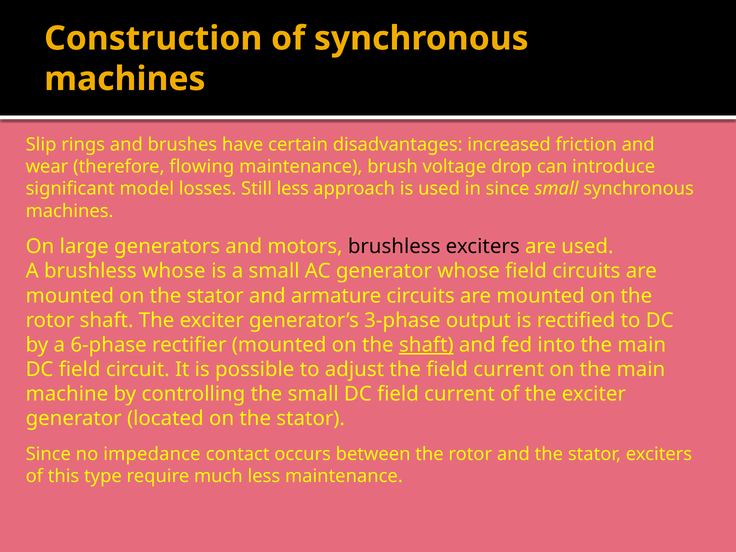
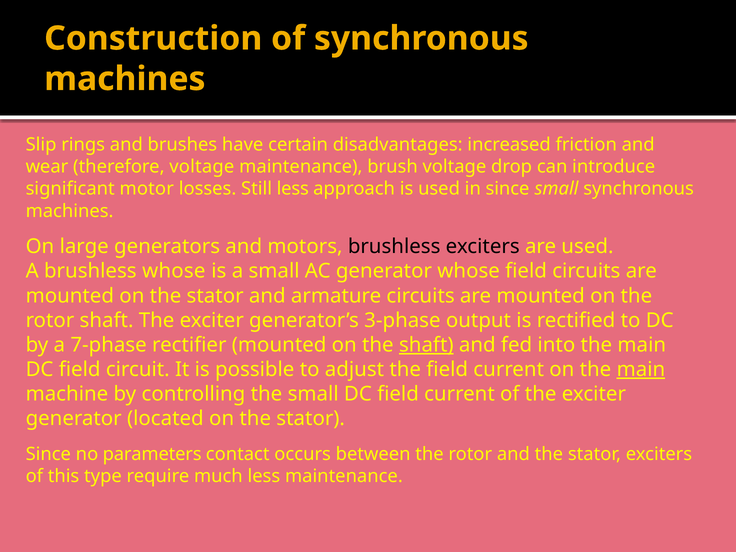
therefore flowing: flowing -> voltage (202, 167)
model: model -> motor (147, 189)
6-phase: 6-phase -> 7-phase (109, 345)
main underline: none -> present (641, 369)
impedance: impedance -> parameters (152, 454)
